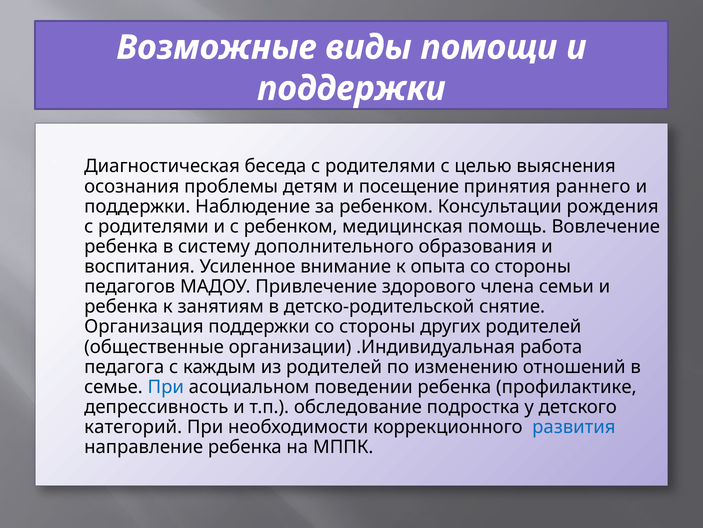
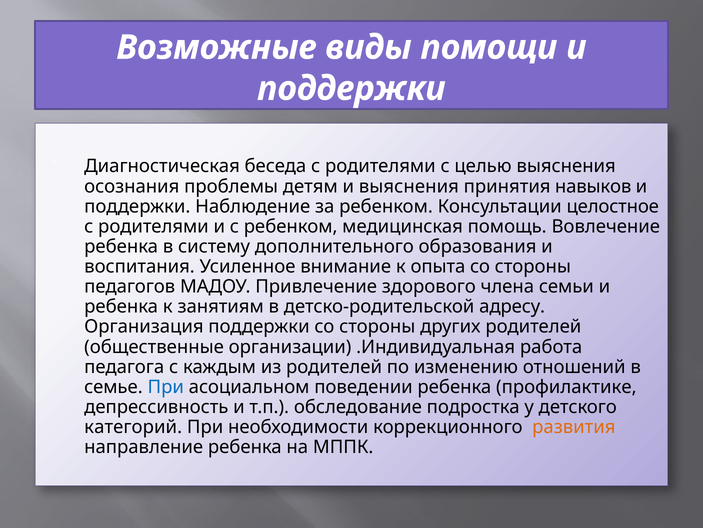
и посещение: посещение -> выяснения (409, 186)
раннего: раннего -> навыков (593, 186)
рождения: рождения -> целостное (613, 206)
снятие: снятие -> адресу (512, 306)
развития colour: blue -> orange (574, 427)
